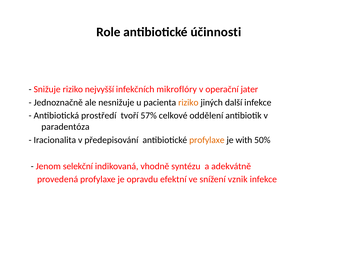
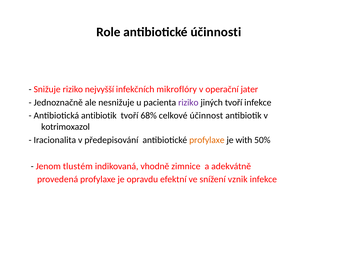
riziko colour: orange -> purple (188, 103)
jiných další: další -> tvoří (234, 103)
Antibiotická prostředí: prostředí -> antibiotik (99, 116)
57%: 57% -> 68% (149, 116)
oddělení: oddělení -> účinnost (206, 116)
paradentóza: paradentóza -> kotrimoxazol (65, 127)
selekční: selekční -> tlustém (78, 166)
syntézu: syntézu -> zimnice (186, 166)
